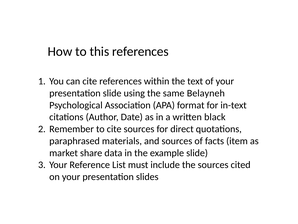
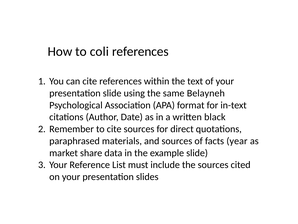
this: this -> coli (99, 51)
item: item -> year (237, 141)
